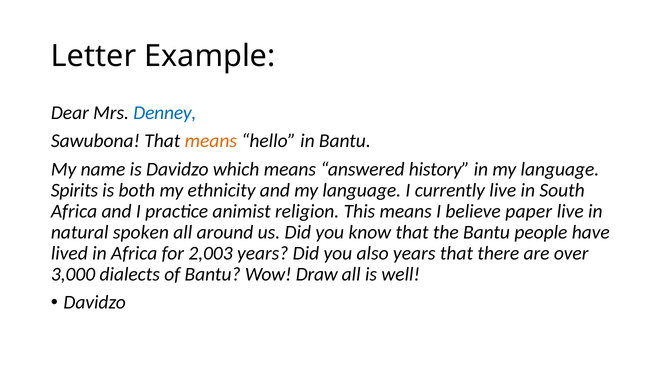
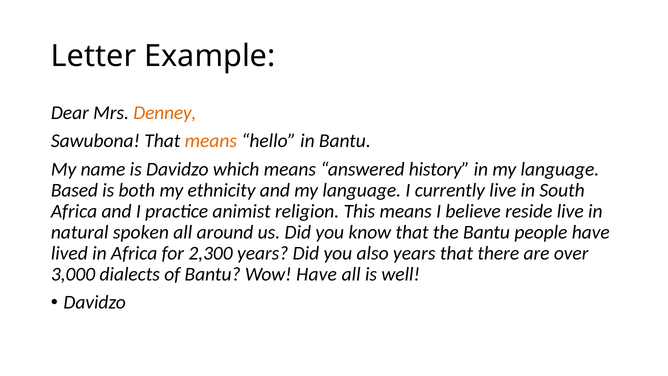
Denney colour: blue -> orange (165, 113)
Spirits: Spirits -> Based (74, 190)
paper: paper -> reside (529, 211)
2,003: 2,003 -> 2,300 (211, 253)
Wow Draw: Draw -> Have (317, 274)
